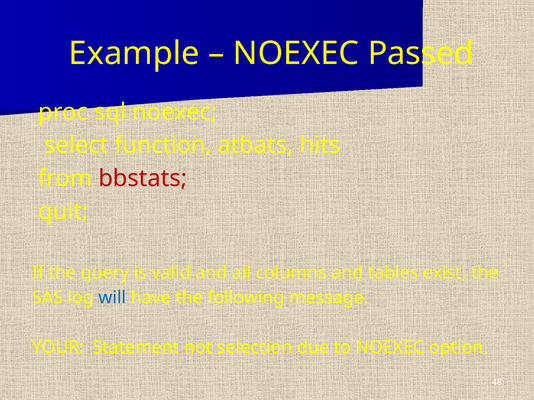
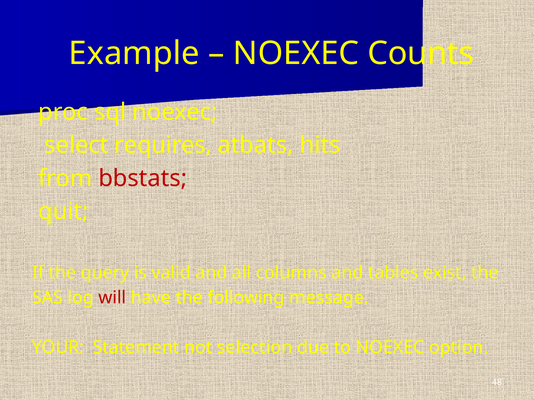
Passed: Passed -> Counts (421, 53)
function: function -> requires (163, 145)
will colour: blue -> red (112, 298)
